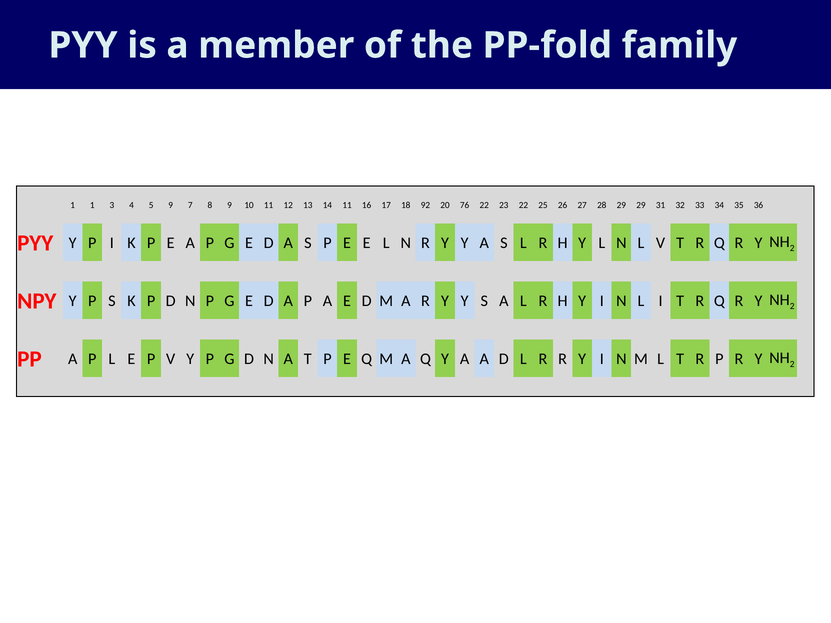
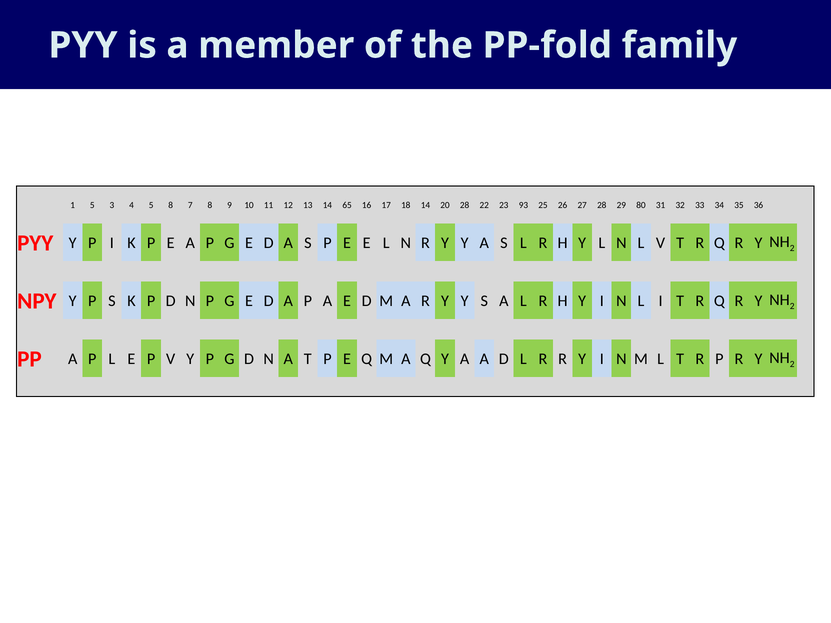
1 1: 1 -> 5 (92, 205)
5 9: 9 -> 8 (171, 205)
14 11: 11 -> 65 (347, 205)
18 92: 92 -> 14 (425, 205)
20 76: 76 -> 28 (465, 205)
23 22: 22 -> 93 (523, 205)
29 29: 29 -> 80 (641, 205)
